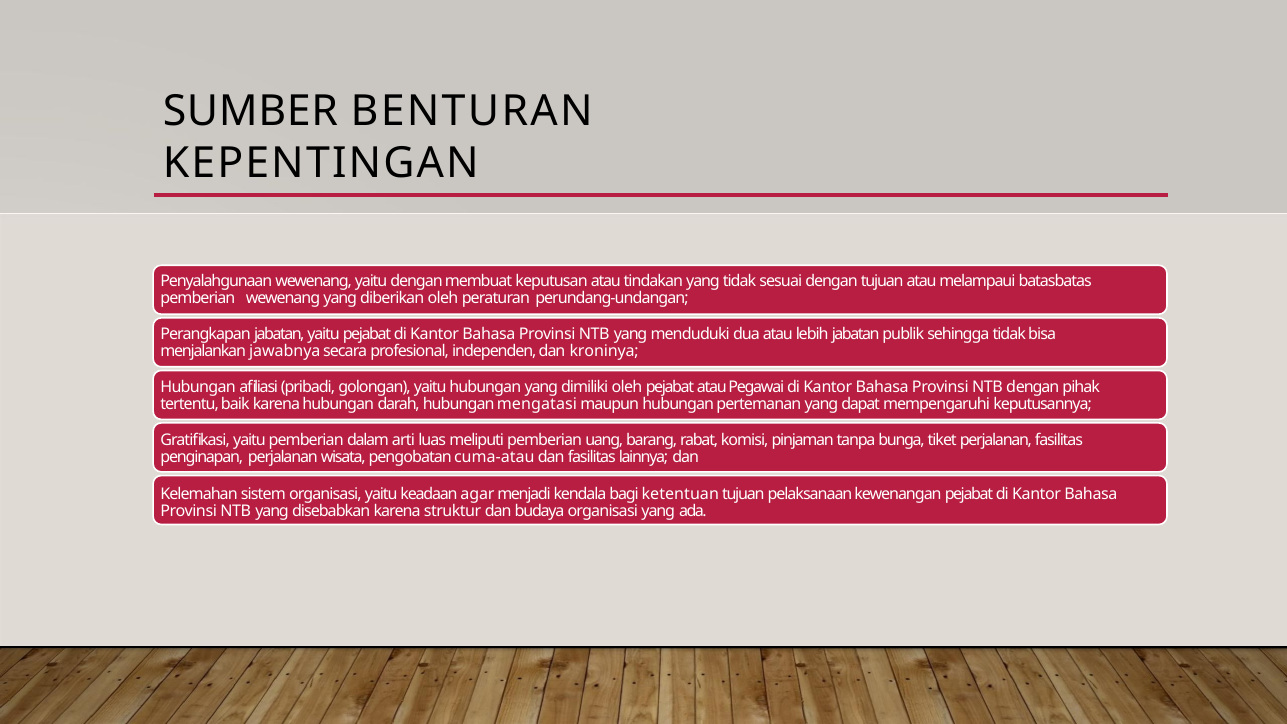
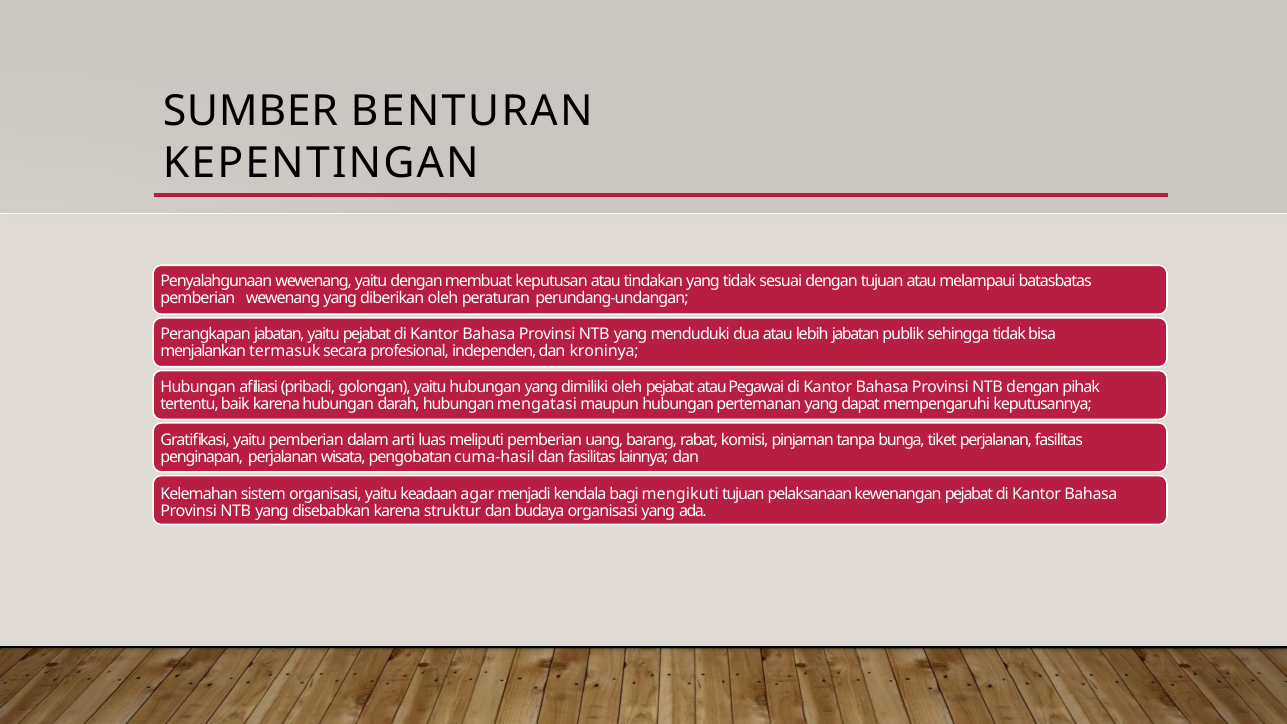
jawabnya: jawabnya -> termasuk (285, 351)
cuma-atau: cuma-atau -> cuma-hasil (494, 458)
ketentuan: ketentuan -> mengikuti (680, 494)
